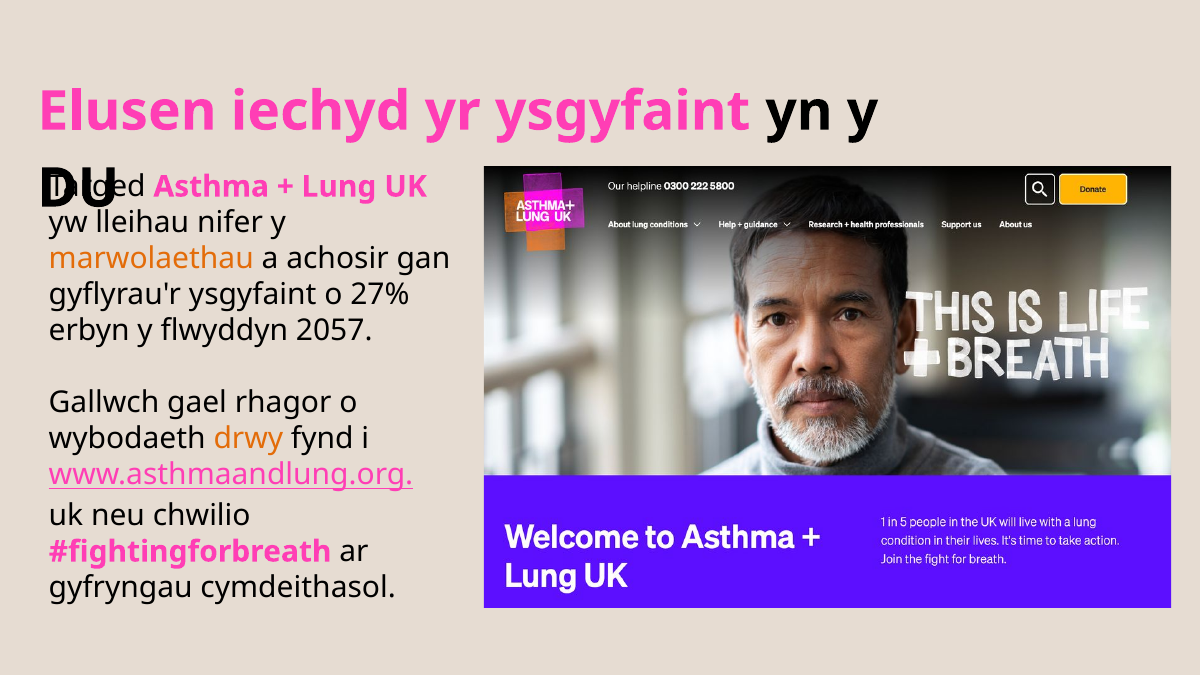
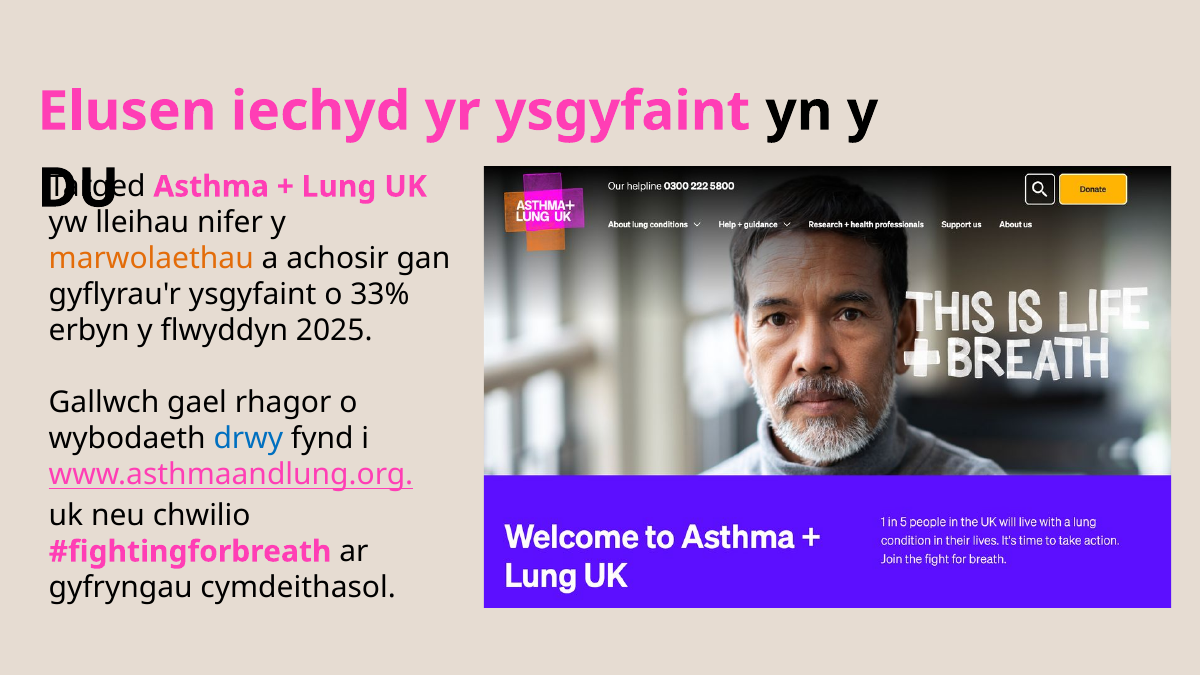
27%: 27% -> 33% (380, 295)
2057: 2057 -> 2025 (334, 331)
drwy colour: orange -> blue (248, 439)
